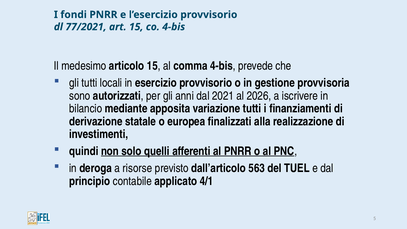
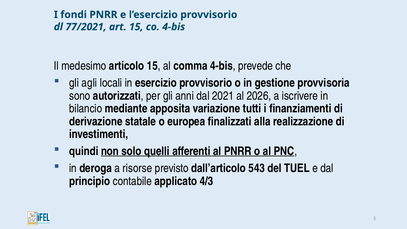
gli tutti: tutti -> agli (89, 83)
563: 563 -> 543 (257, 168)
4/1: 4/1 -> 4/3 (207, 181)
